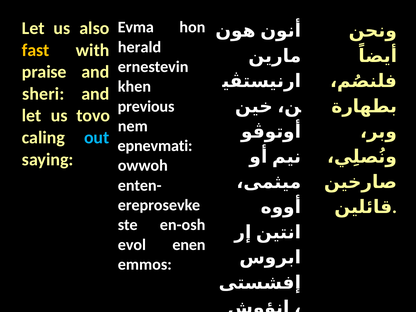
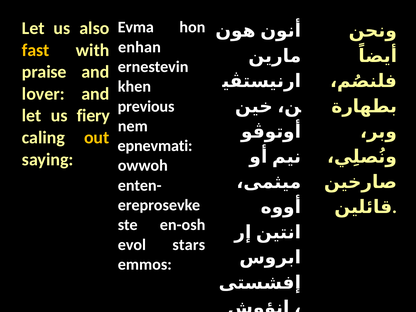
herald: herald -> enhan (139, 47)
sheri: sheri -> lover (43, 94)
tovo: tovo -> fiery (93, 116)
out colour: light blue -> yellow (97, 138)
enen: enen -> stars (189, 245)
